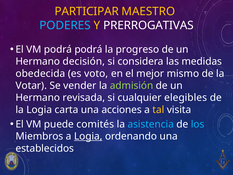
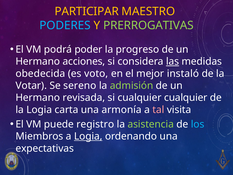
PRERROGATIVAS colour: white -> light green (148, 25)
podrá podrá: podrá -> poder (88, 49)
decisión: decisión -> acciones (84, 61)
las underline: none -> present (173, 61)
mismo: mismo -> instaló (183, 73)
vender: vender -> sereno (80, 85)
cualquier elegibles: elegibles -> cualquier (186, 98)
acciones: acciones -> armonía (122, 110)
tal colour: yellow -> pink (158, 110)
comités: comités -> registro (95, 124)
asistencia colour: light blue -> light green (151, 124)
establecidos: establecidos -> expectativas (45, 148)
